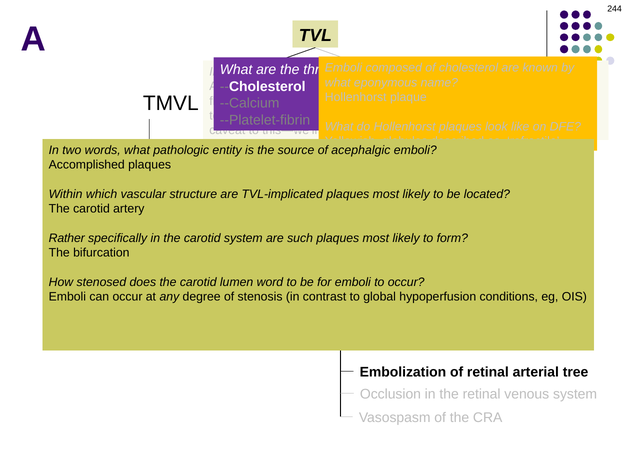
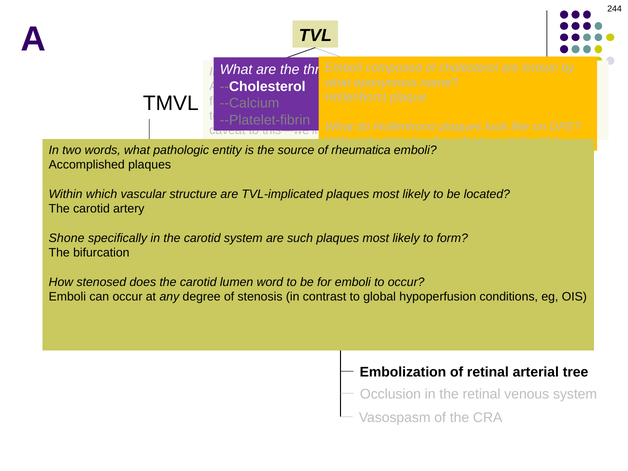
acephalgic: acephalgic -> rheumatica (361, 150)
Rather: Rather -> Shone (67, 238)
